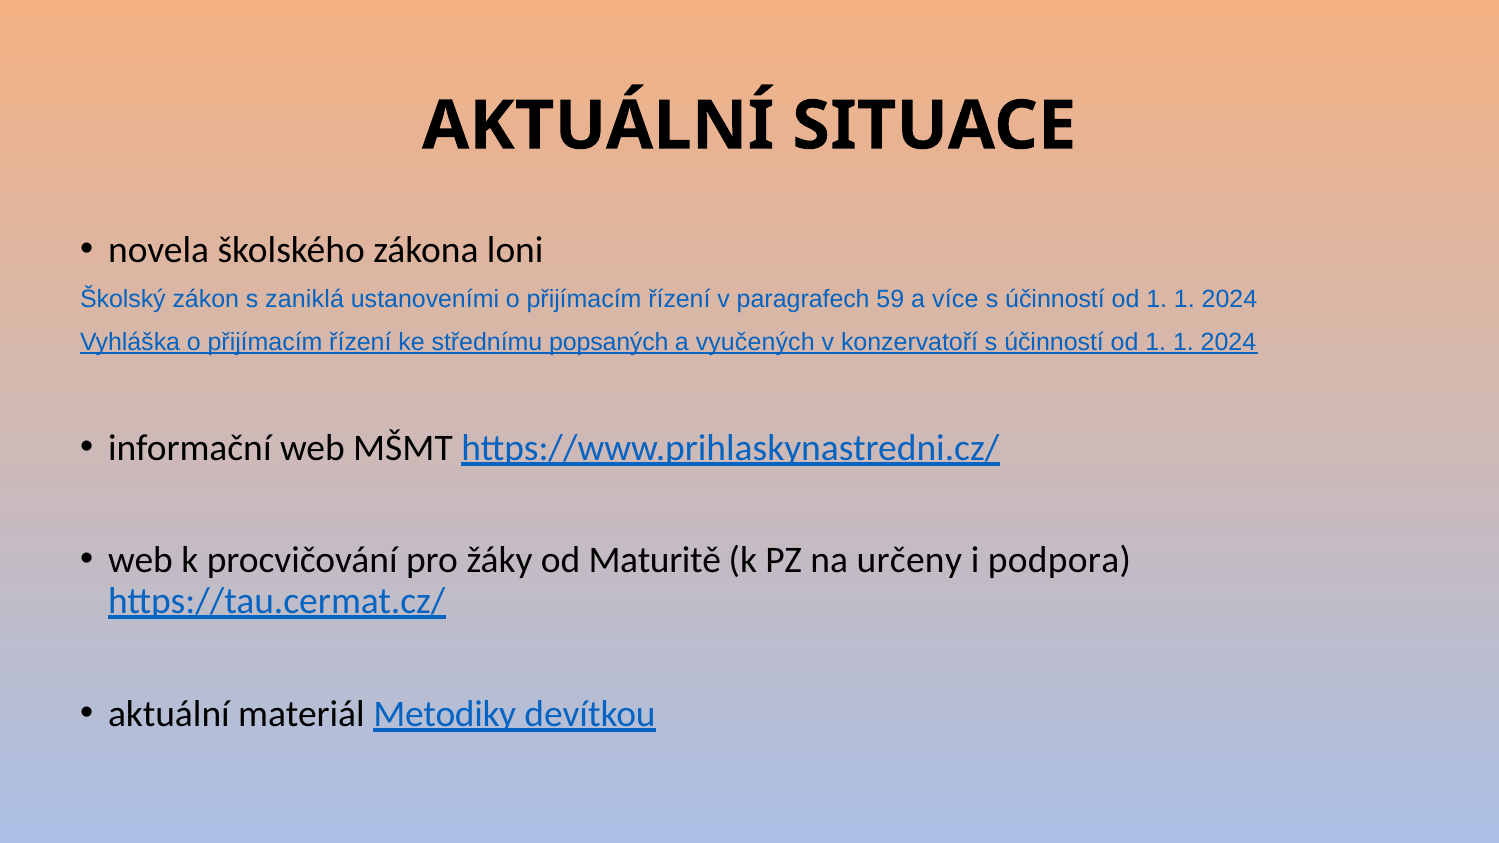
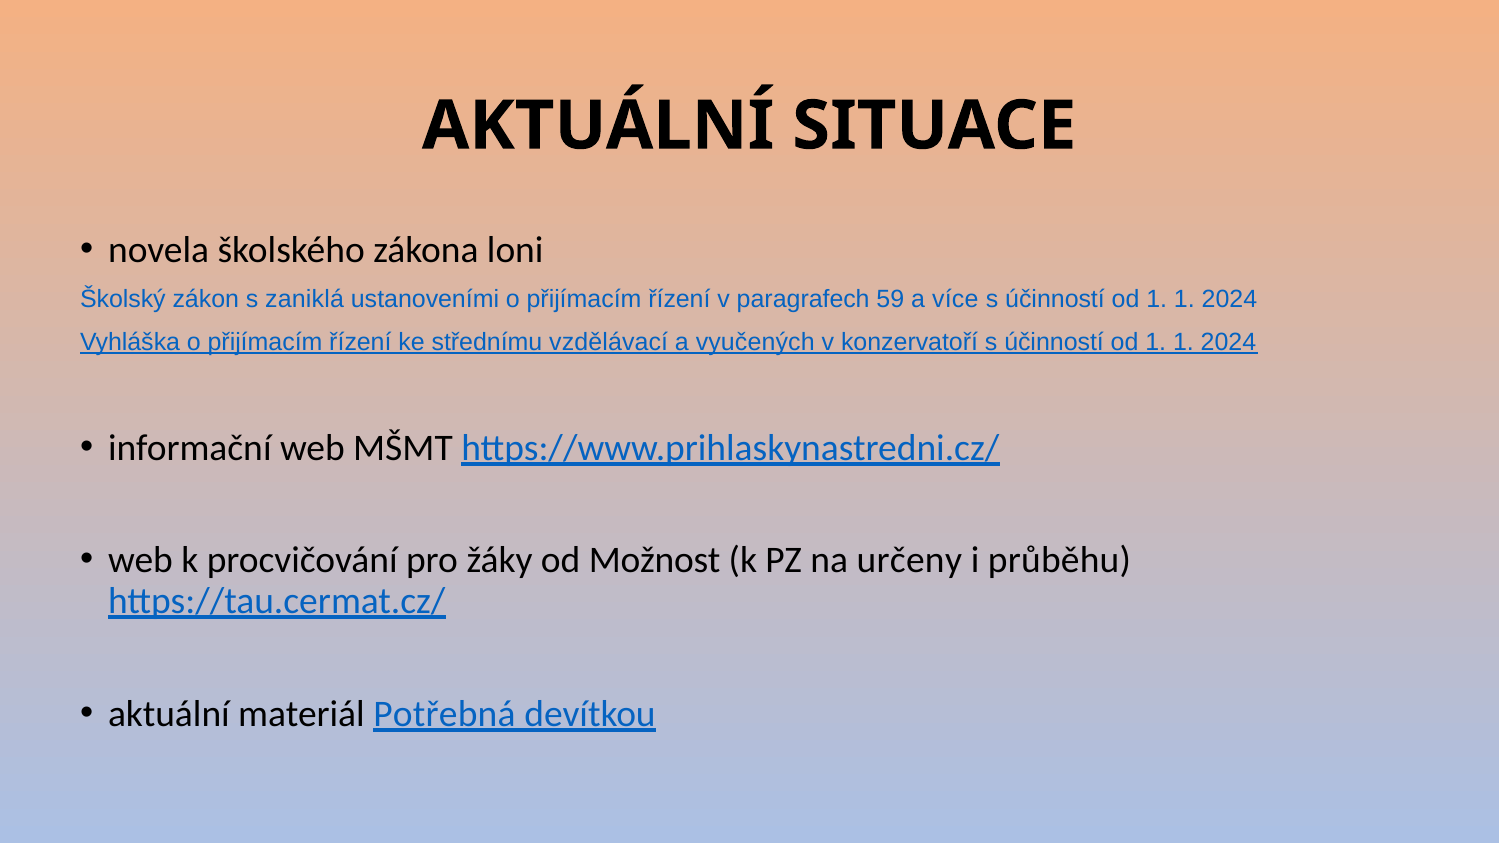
popsaných: popsaných -> vzdělávací (609, 342)
Maturitě: Maturitě -> Možnost (655, 560)
podpora: podpora -> průběhu (1059, 560)
Metodiky: Metodiky -> Potřebná (445, 714)
